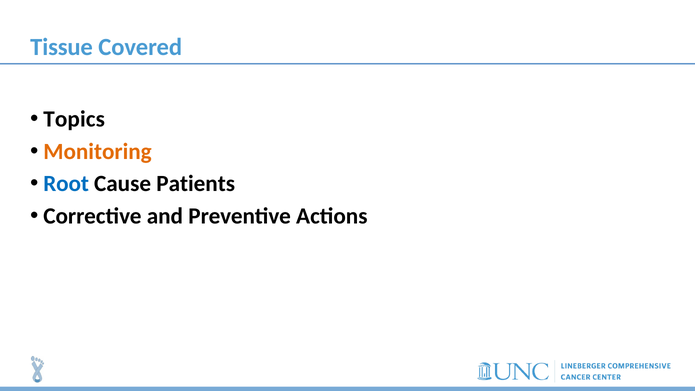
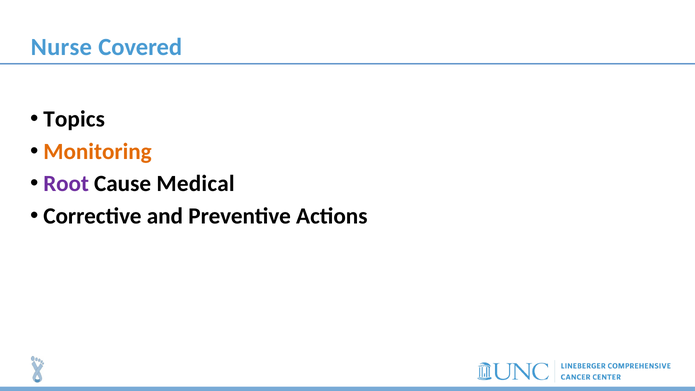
Tissue: Tissue -> Nurse (61, 47)
Root colour: blue -> purple (66, 184)
Patients: Patients -> Medical (196, 184)
